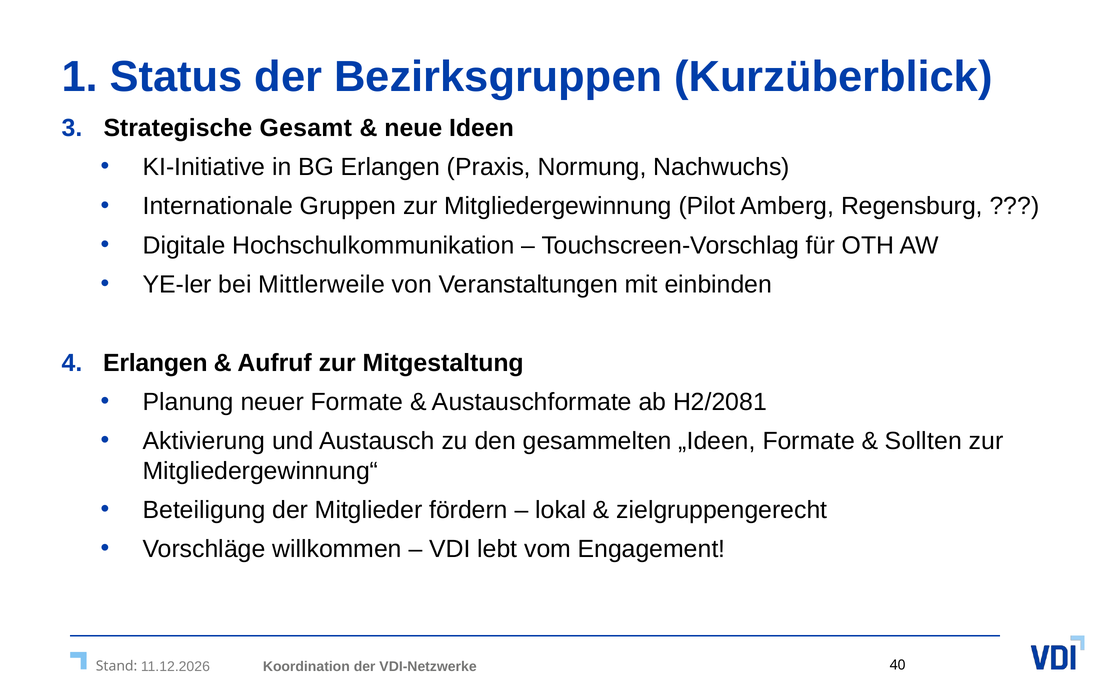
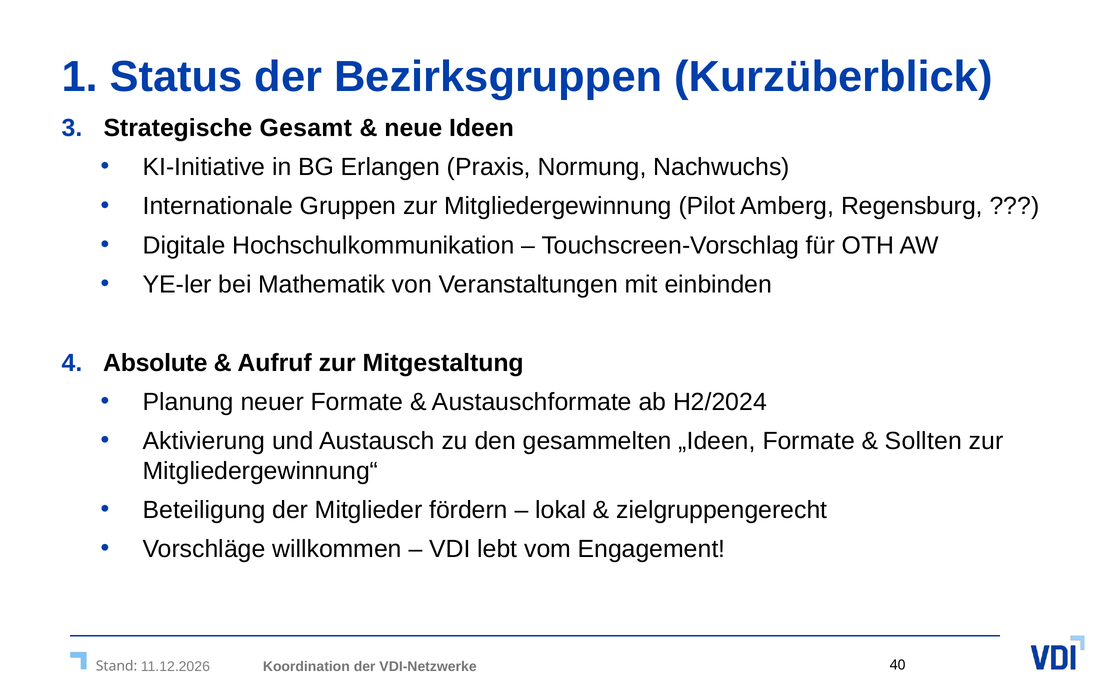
Mittlerweile: Mittlerweile -> Mathematik (322, 285)
Erlangen: Erlangen -> Absolute (155, 363)
H2/2081: H2/2081 -> H2/2024 (720, 402)
